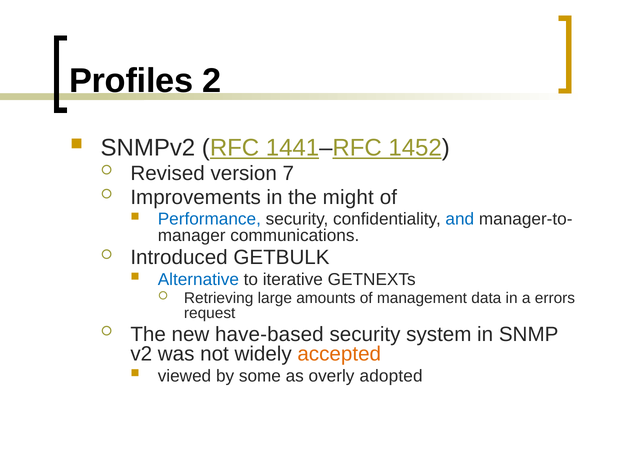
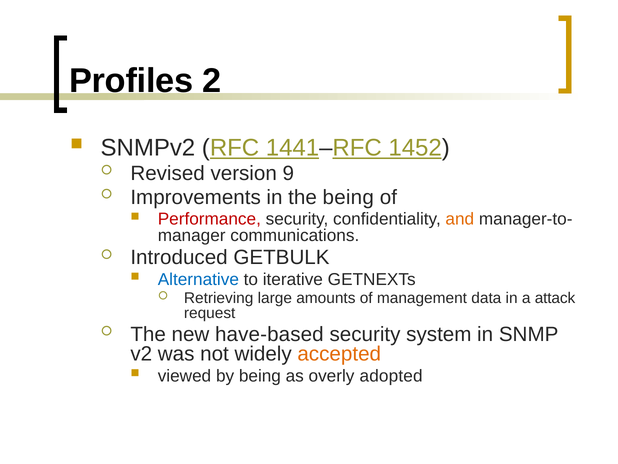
7: 7 -> 9 (288, 173)
the might: might -> being (348, 197)
Performance colour: blue -> red (209, 219)
and colour: blue -> orange (460, 219)
errors: errors -> attack (555, 298)
by some: some -> being (260, 375)
